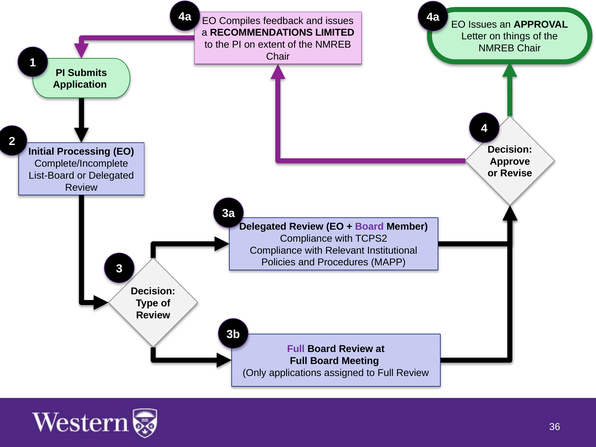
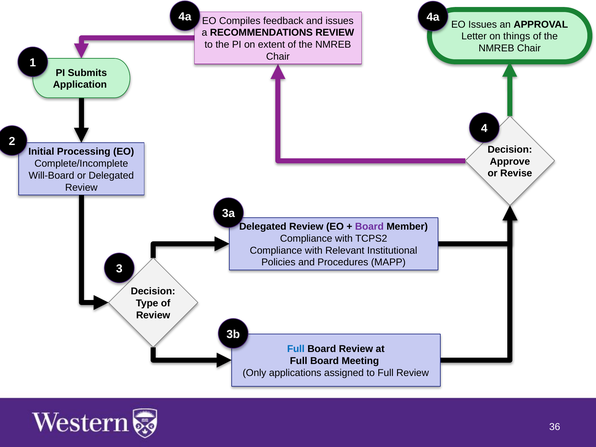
RECOMMENDATIONS LIMITED: LIMITED -> REVIEW (335, 33)
List-Board: List-Board -> Will-Board (51, 176)
Full colour: purple -> blue (296, 349)
